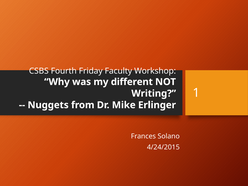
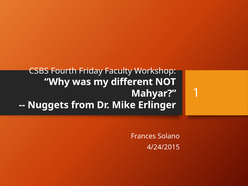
Writing: Writing -> Mahyar (154, 93)
